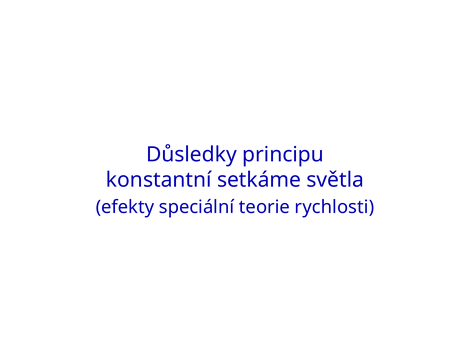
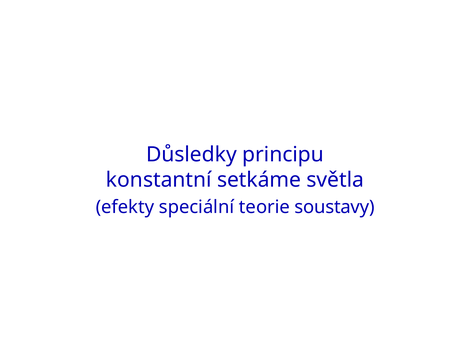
rychlosti: rychlosti -> soustavy (335, 207)
